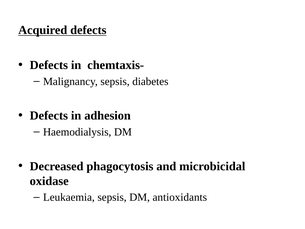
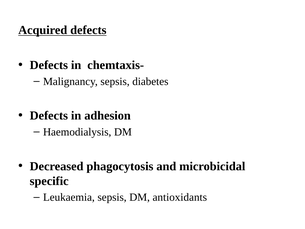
oxidase: oxidase -> specific (49, 181)
